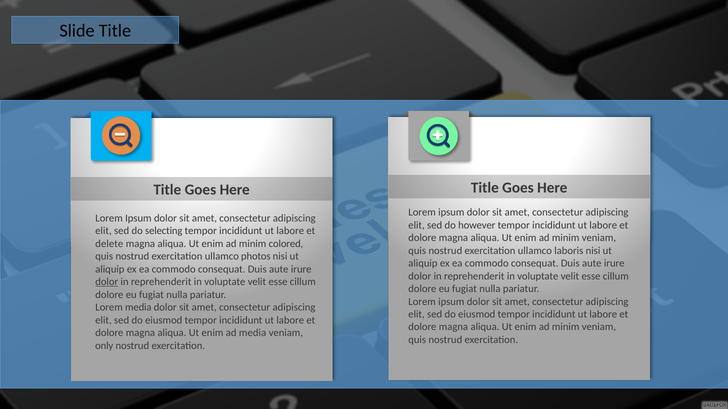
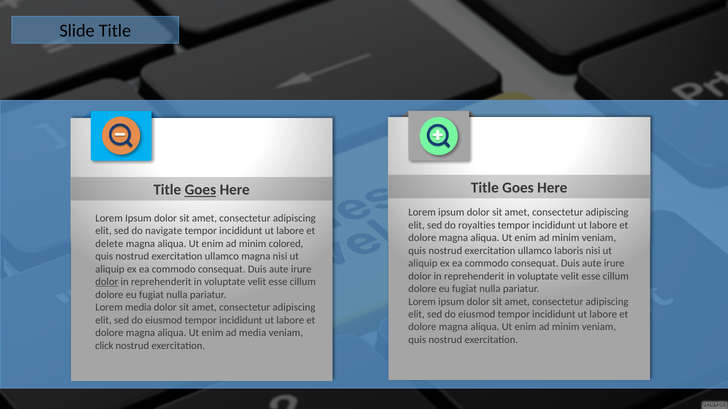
Goes underline: none -> present (200, 190)
however: however -> royalties (477, 225)
selecting: selecting -> navigate (164, 231)
ullamco photos: photos -> magna (256, 257)
only: only -> click (104, 346)
